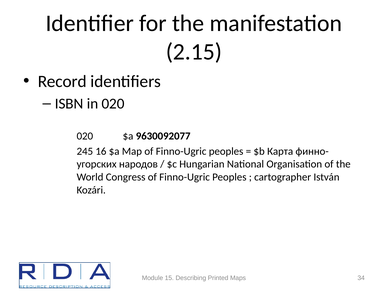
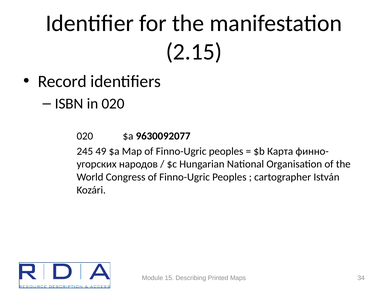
16: 16 -> 49 (101, 151)
